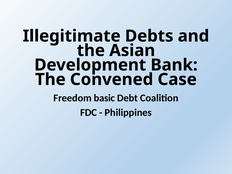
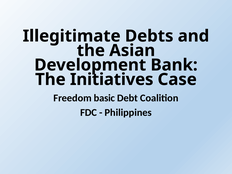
Convened: Convened -> Initiatives (112, 79)
